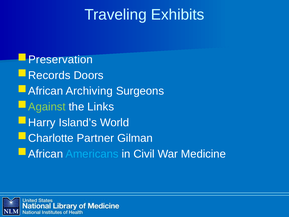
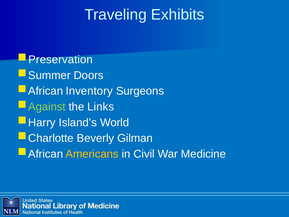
Records: Records -> Summer (49, 75)
Archiving: Archiving -> Inventory (89, 91)
Partner: Partner -> Beverly (95, 138)
Americans colour: light blue -> yellow (92, 154)
